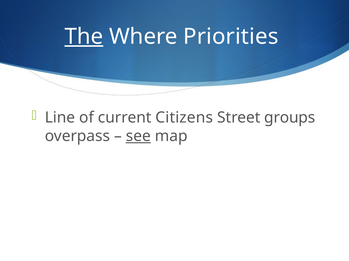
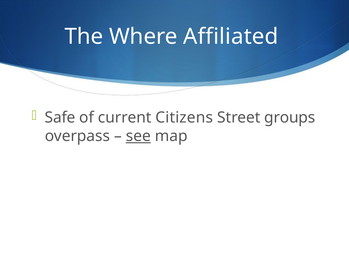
The underline: present -> none (84, 37)
Priorities: Priorities -> Affiliated (231, 37)
Line: Line -> Safe (60, 118)
